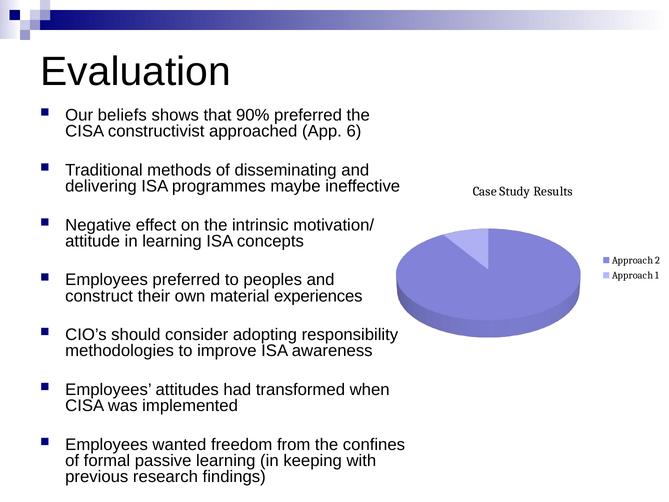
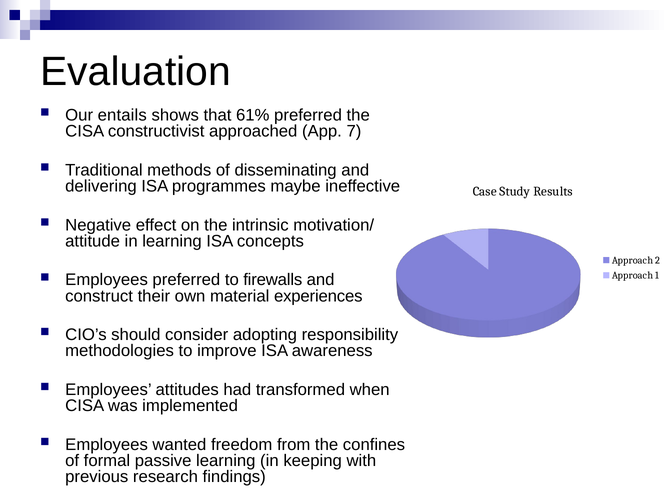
beliefs: beliefs -> entails (122, 115)
90%: 90% -> 61% (253, 115)
6: 6 -> 7 (354, 131)
peoples: peoples -> firewalls (273, 280)
